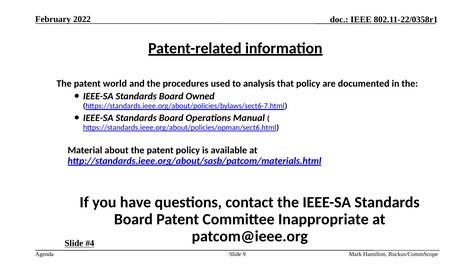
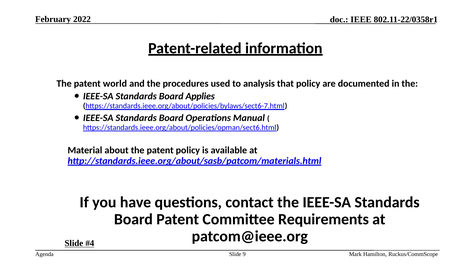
Owned: Owned -> Applies (200, 96)
Inappropriate: Inappropriate -> Requirements (324, 219)
